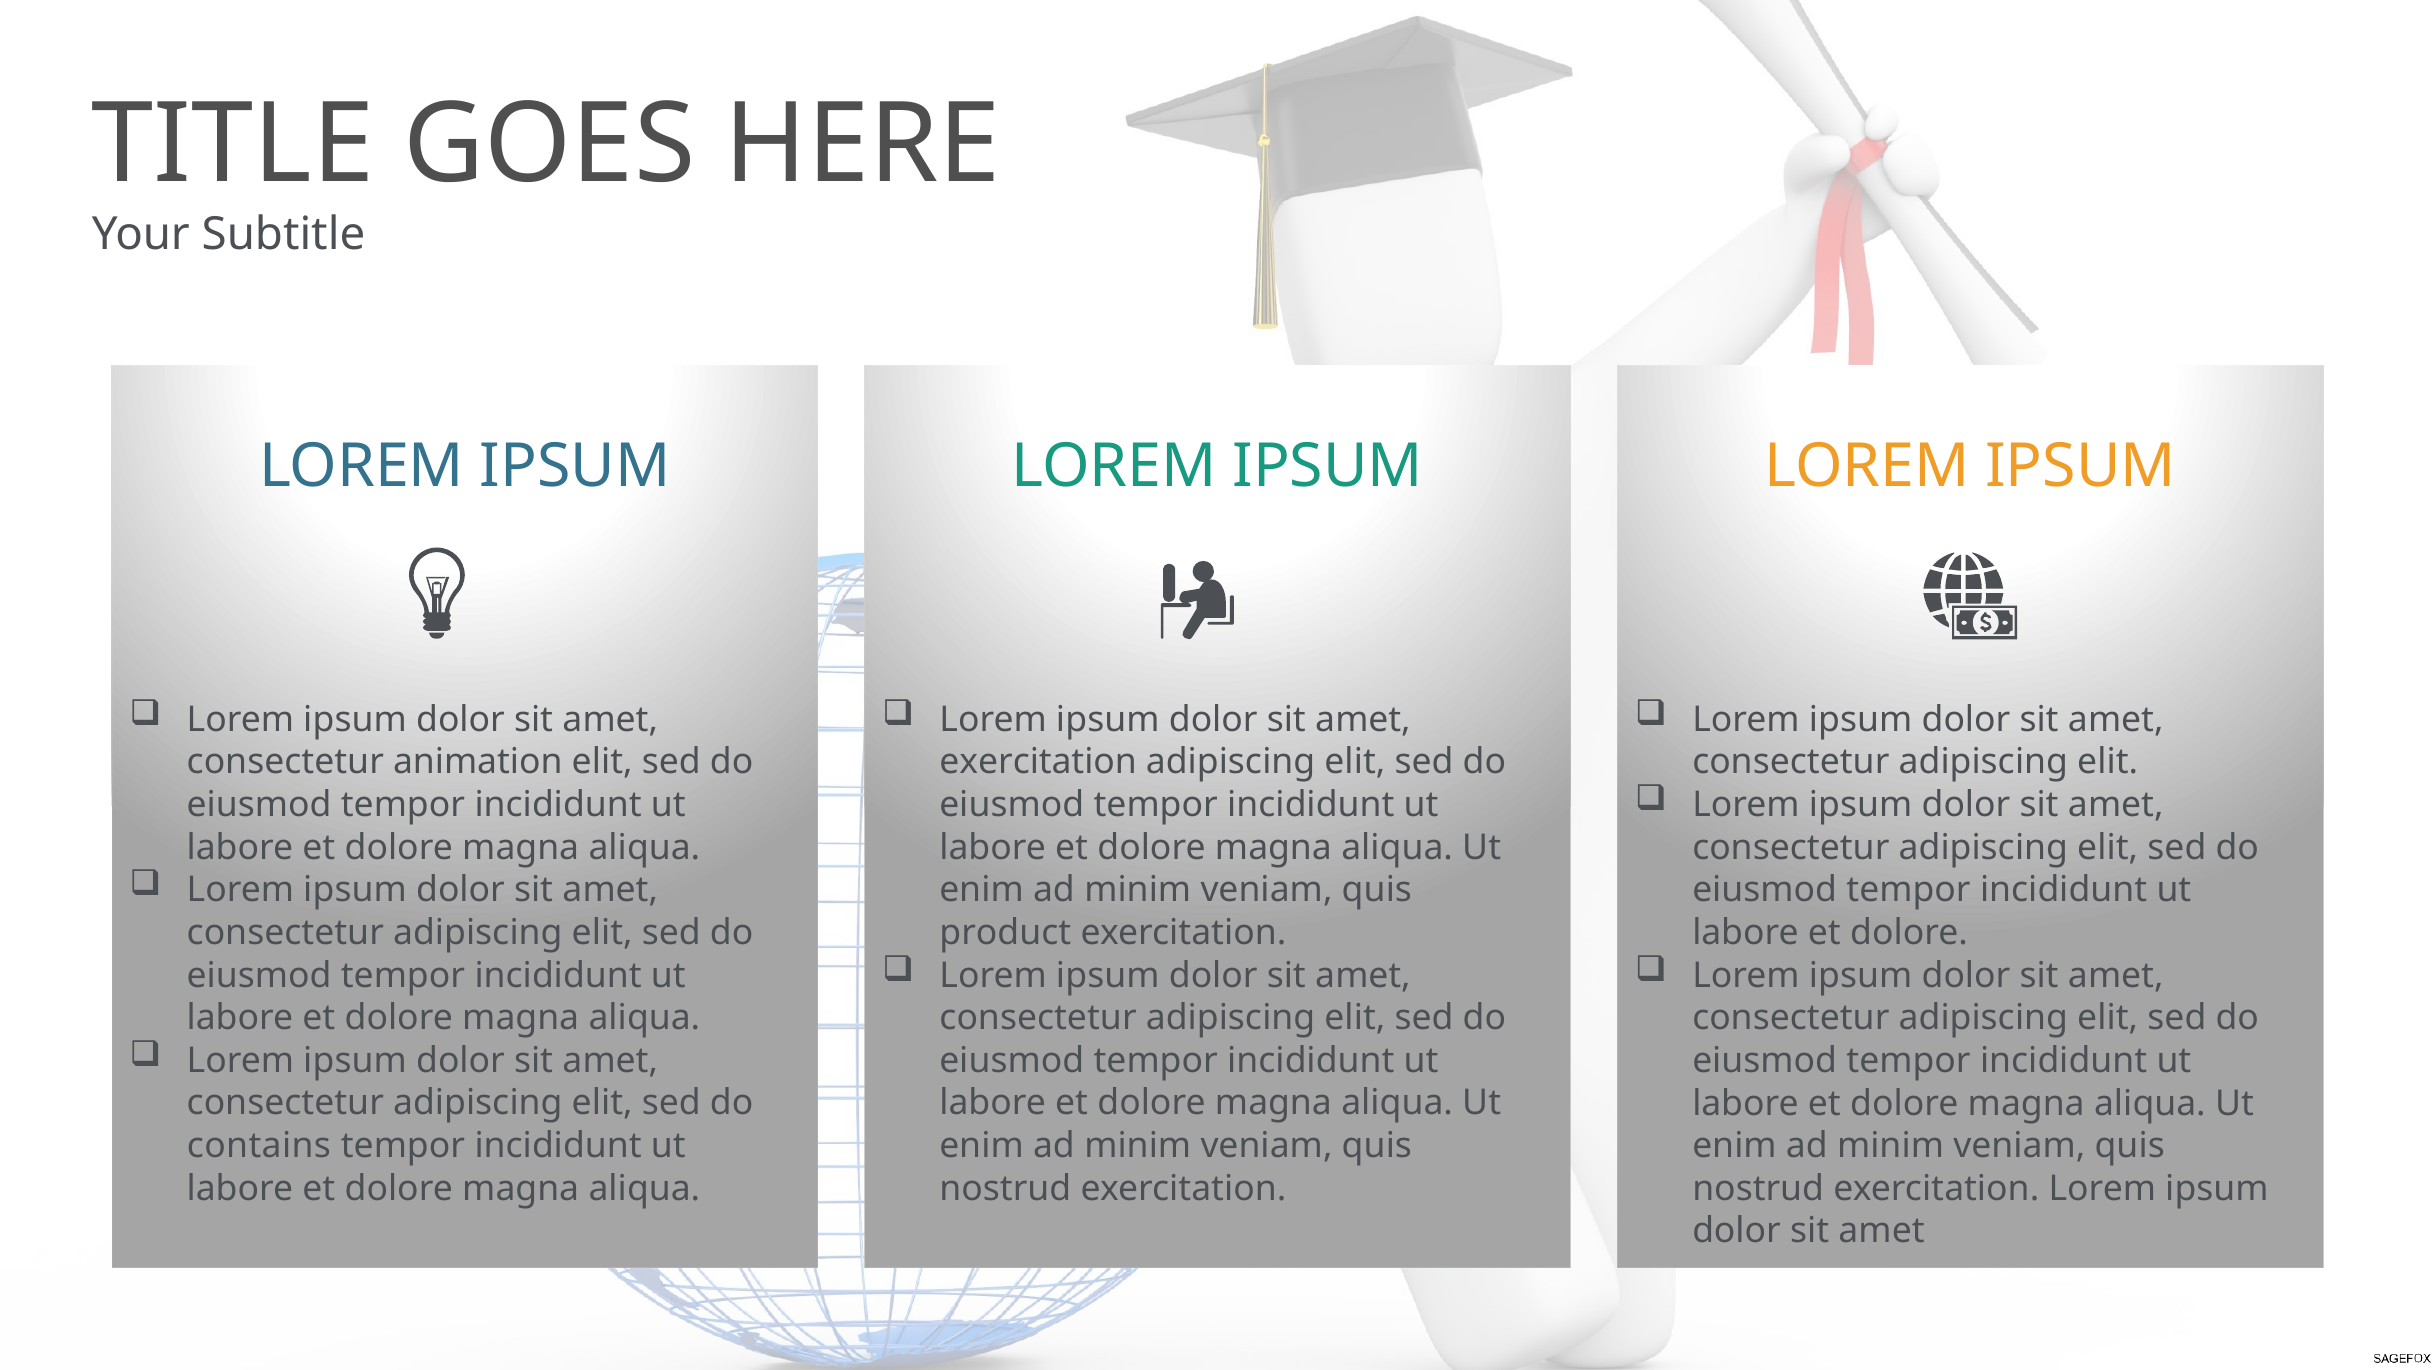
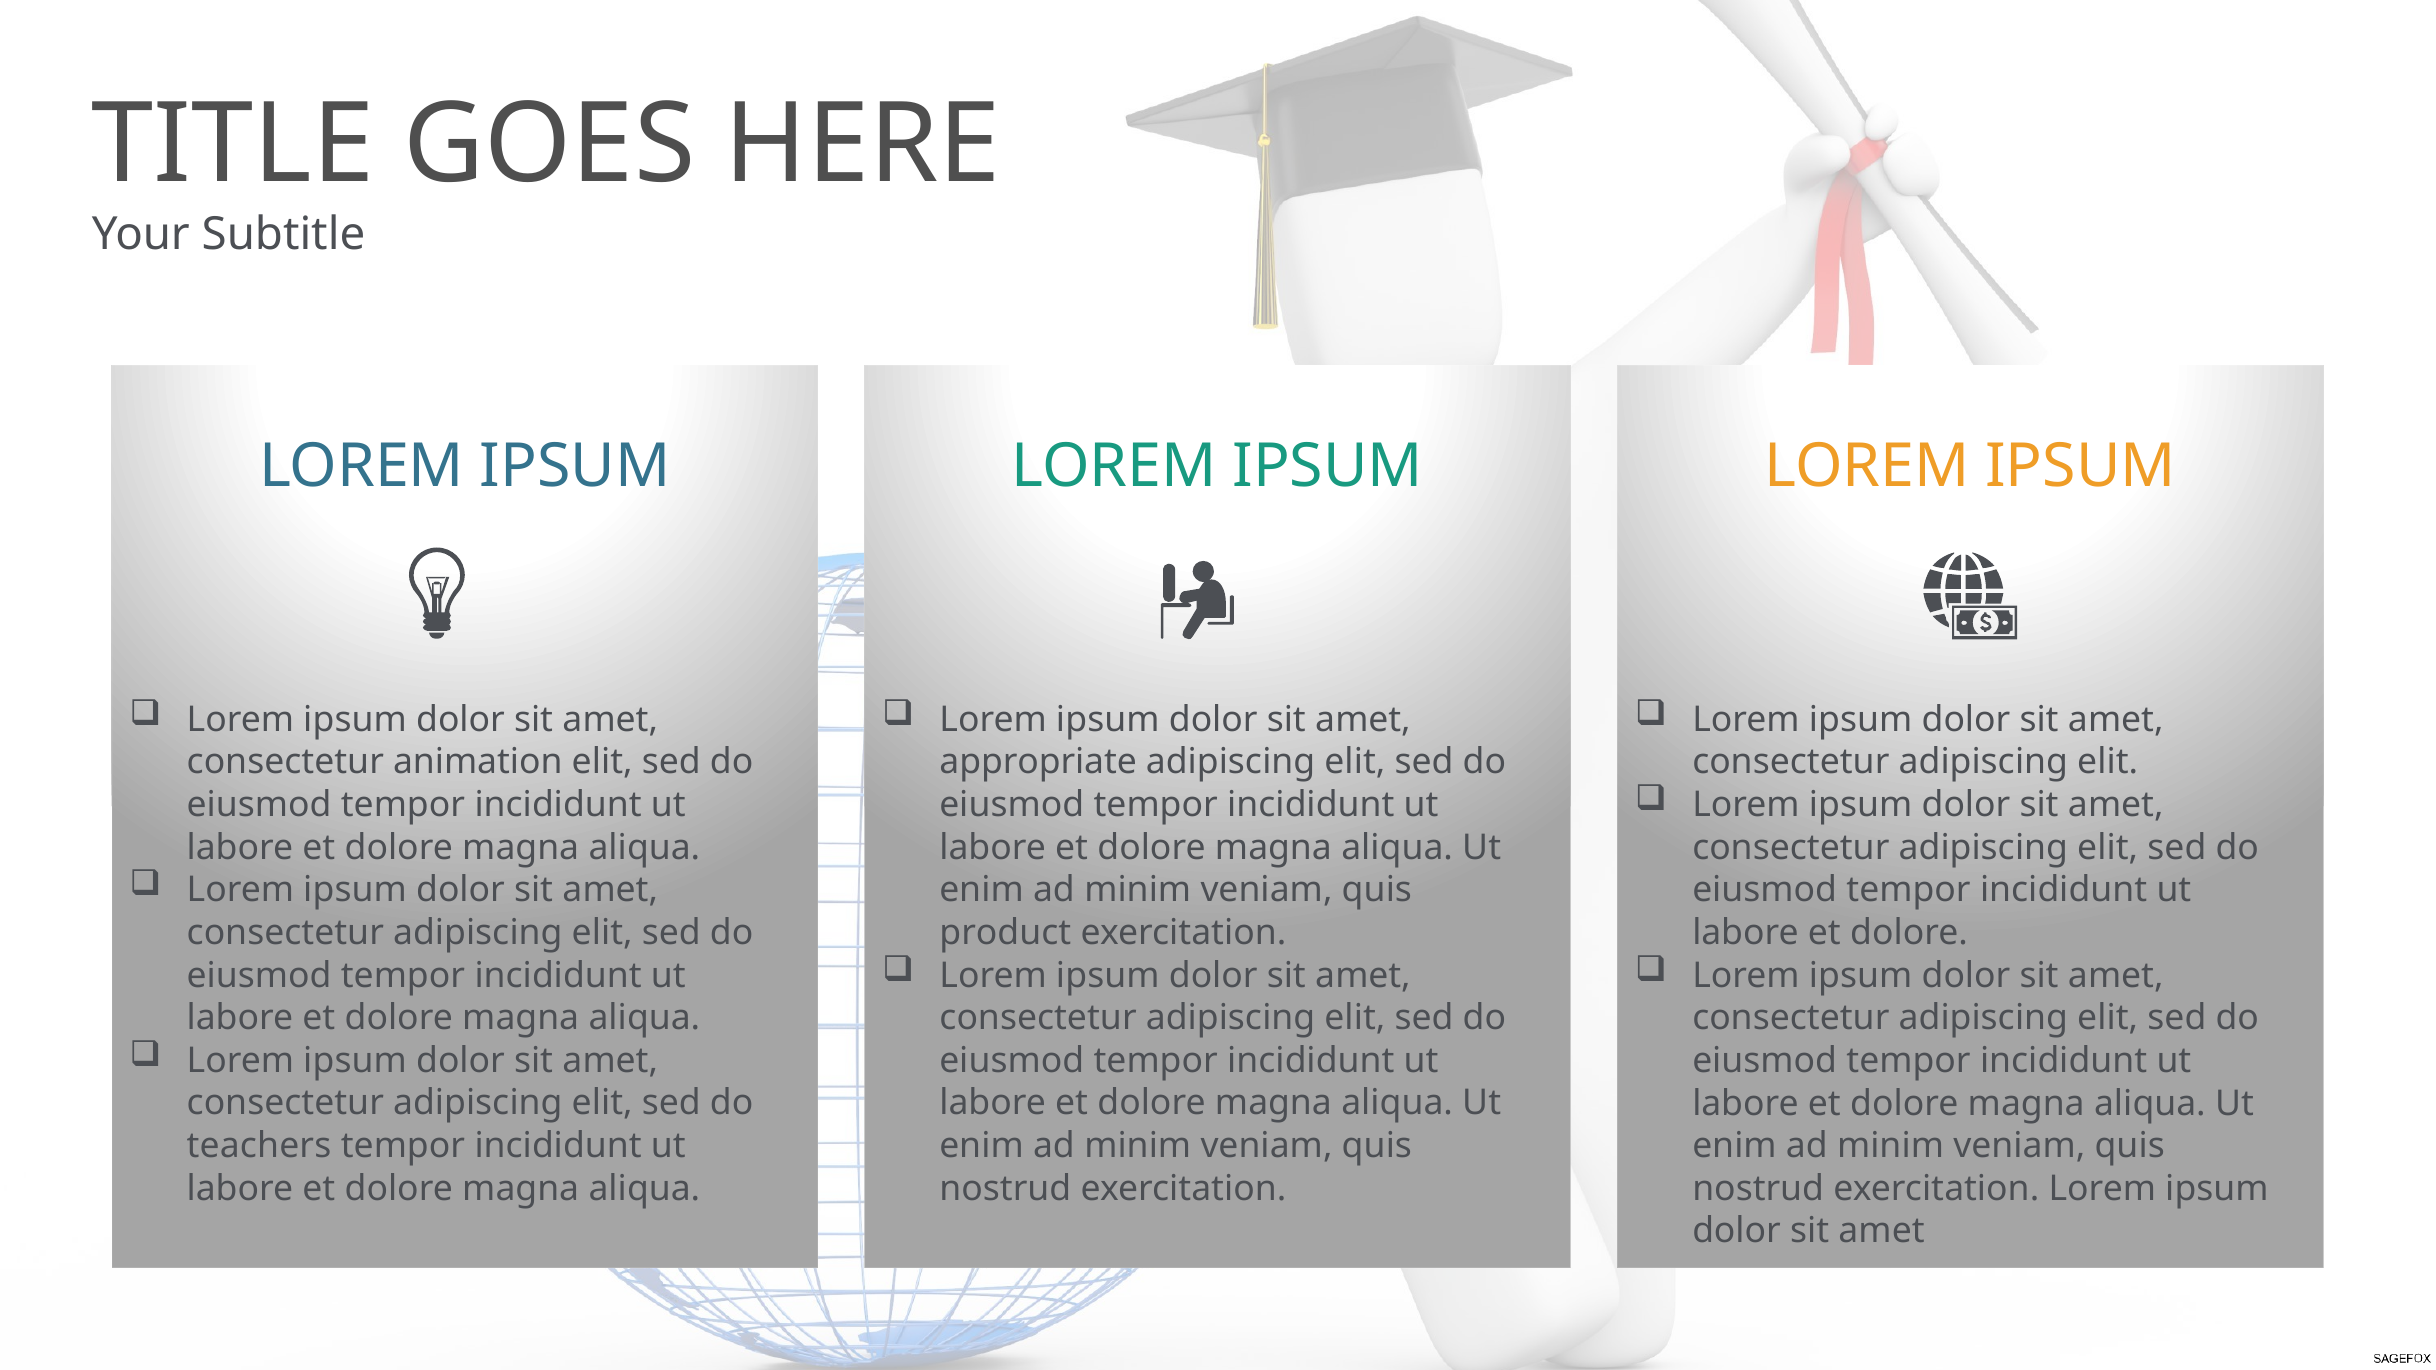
exercitation: exercitation -> appropriate (1038, 762)
contains: contains -> teachers (259, 1146)
